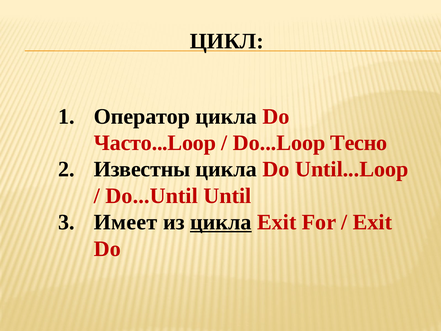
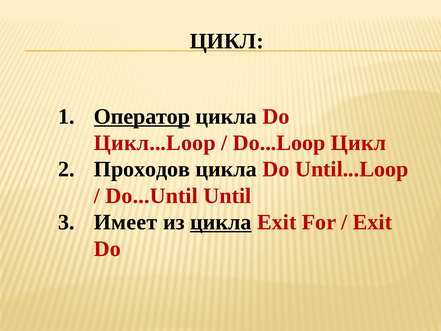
Оператор underline: none -> present (142, 116)
Часто...Loop: Часто...Loop -> Цикл...Loop (155, 143)
Do...Loop Тесно: Тесно -> Цикл (359, 143)
Известны: Известны -> Проходов (142, 169)
